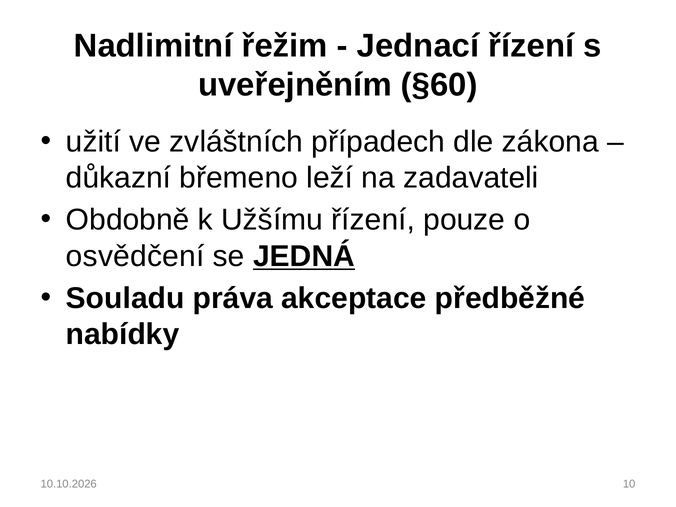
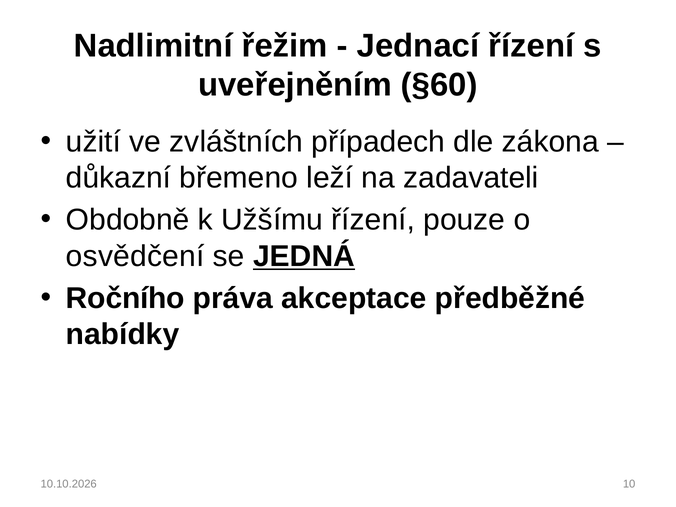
Souladu: Souladu -> Ročního (125, 298)
